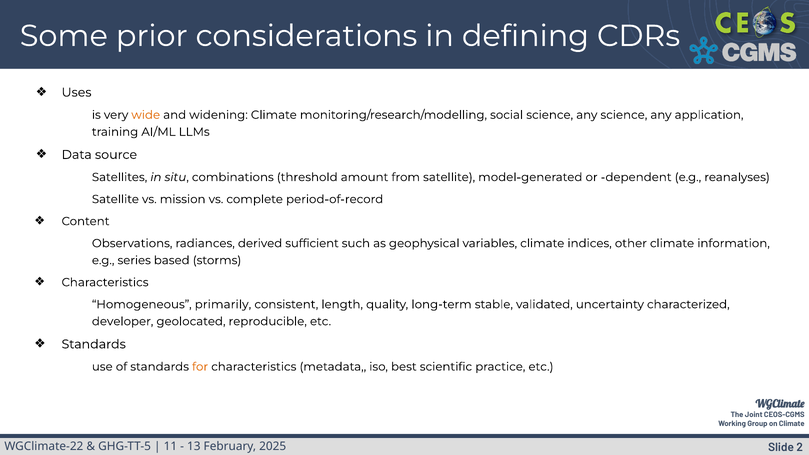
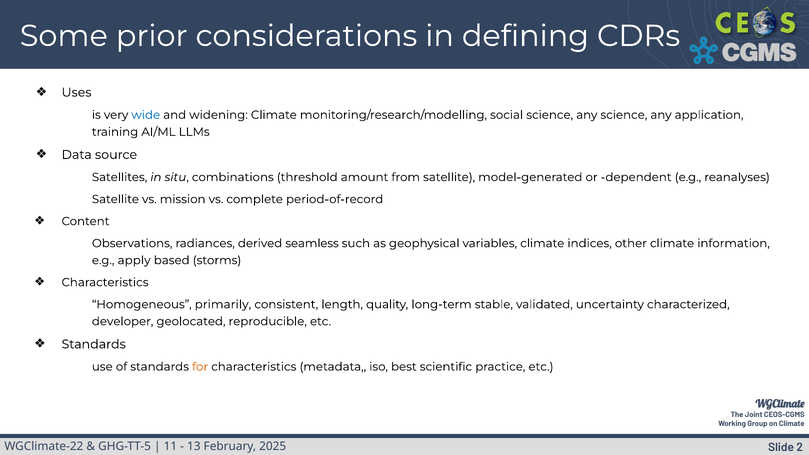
wide colour: orange -> blue (146, 115)
sufficient: sufficient -> seamless (312, 243)
series: series -> apply (134, 260)
